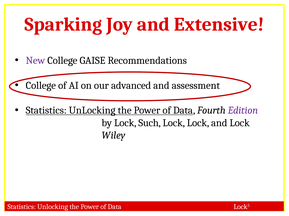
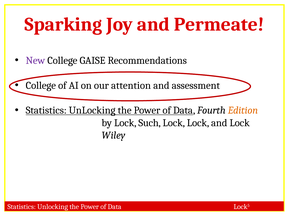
Extensive: Extensive -> Permeate (219, 24)
advanced: advanced -> attention (131, 86)
Edition colour: purple -> orange (243, 111)
